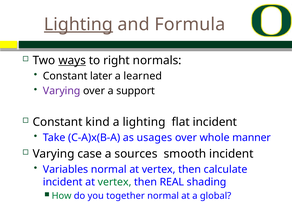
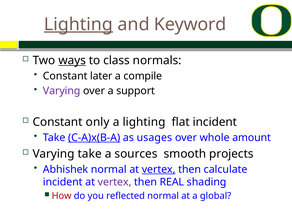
Formula: Formula -> Keyword (190, 24)
right: right -> class (117, 60)
learned: learned -> compile (143, 76)
kind: kind -> only (98, 122)
C-A)x(B-A underline: none -> present (94, 138)
manner: manner -> amount (252, 138)
Varying case: case -> take (90, 154)
smooth incident: incident -> projects (231, 154)
Variables: Variables -> Abhishek (66, 169)
vertex underline: none -> present (159, 169)
vertex colour: green -> purple (115, 182)
How colour: green -> red (62, 196)
together: together -> reflected (126, 196)
